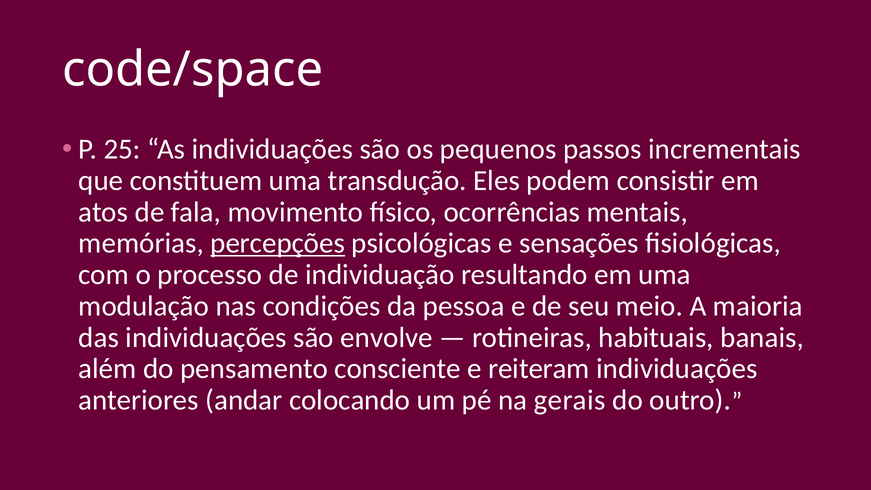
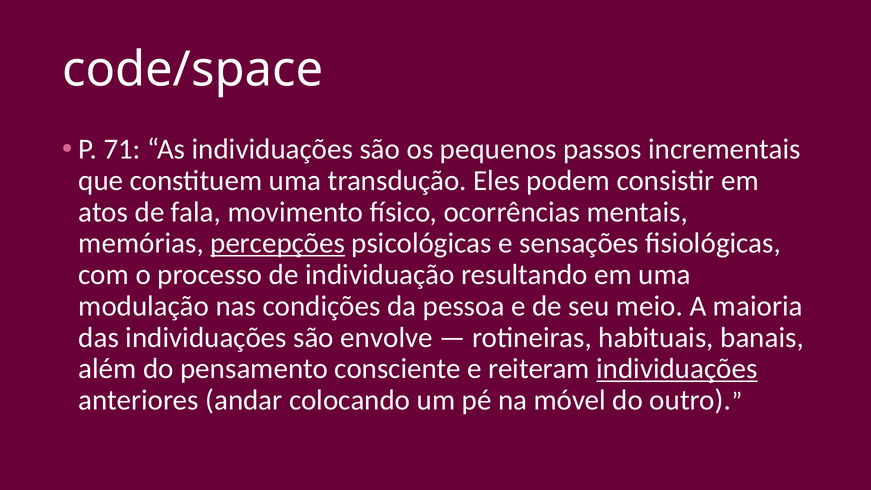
25: 25 -> 71 (122, 149)
individuações underline: none -> present (677, 369)
gerais: gerais -> móvel (570, 400)
